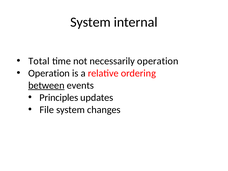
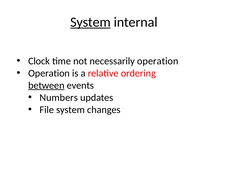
System underline: none -> present (90, 22)
Total: Total -> Clock (39, 61)
Principles: Principles -> Numbers (59, 98)
